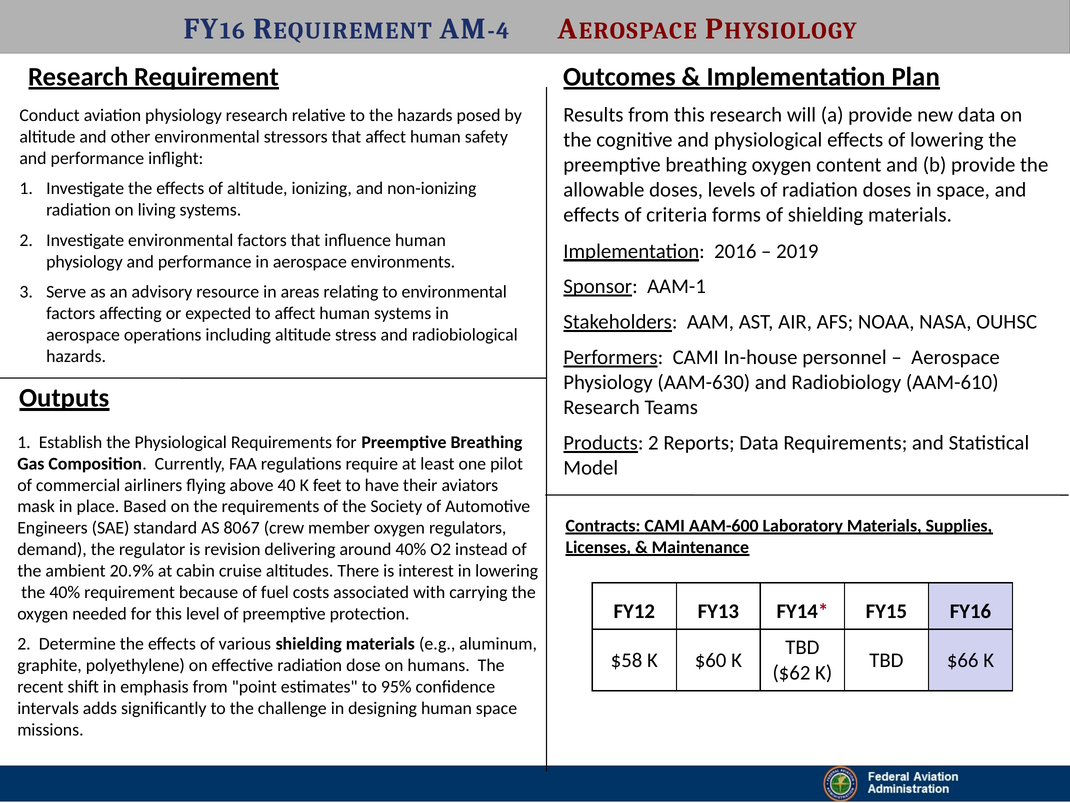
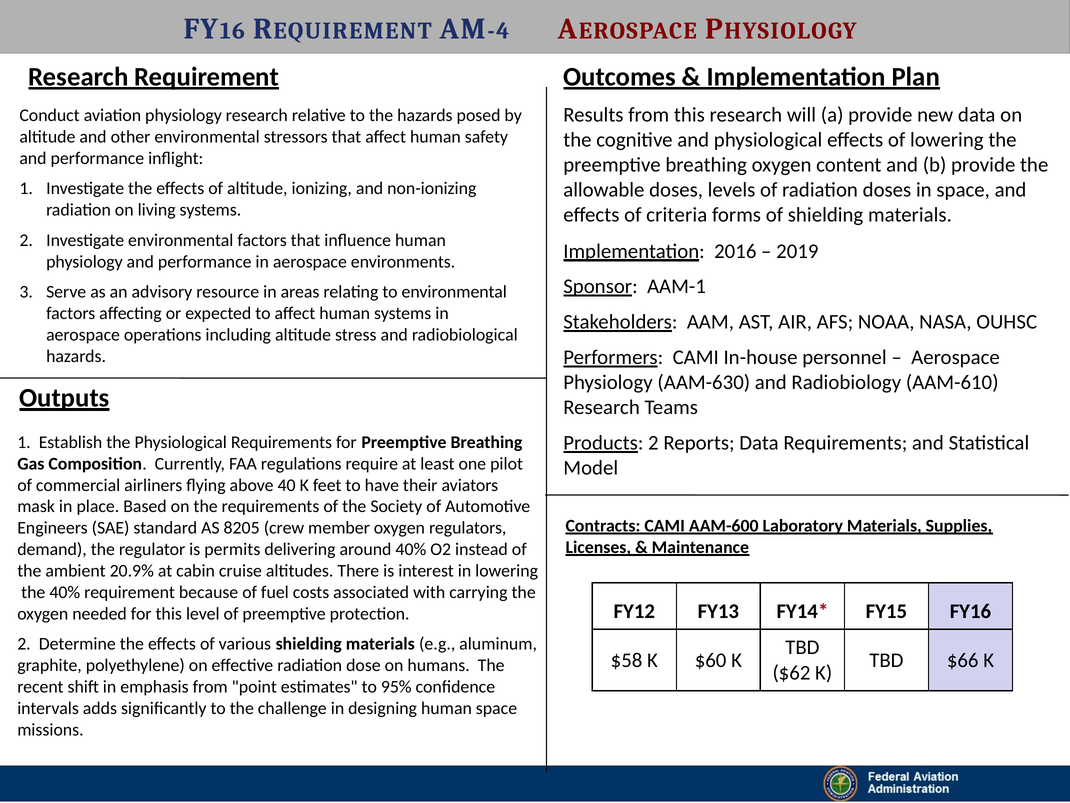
8067: 8067 -> 8205 (242, 528)
revision: revision -> permits (232, 549)
